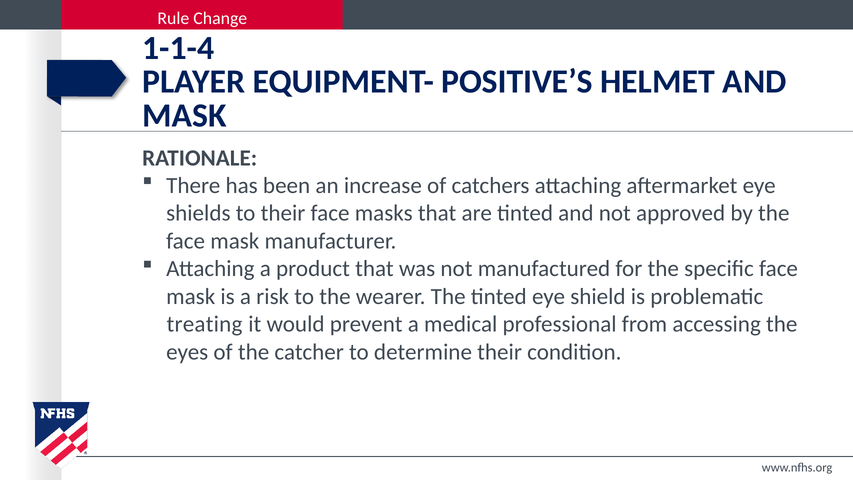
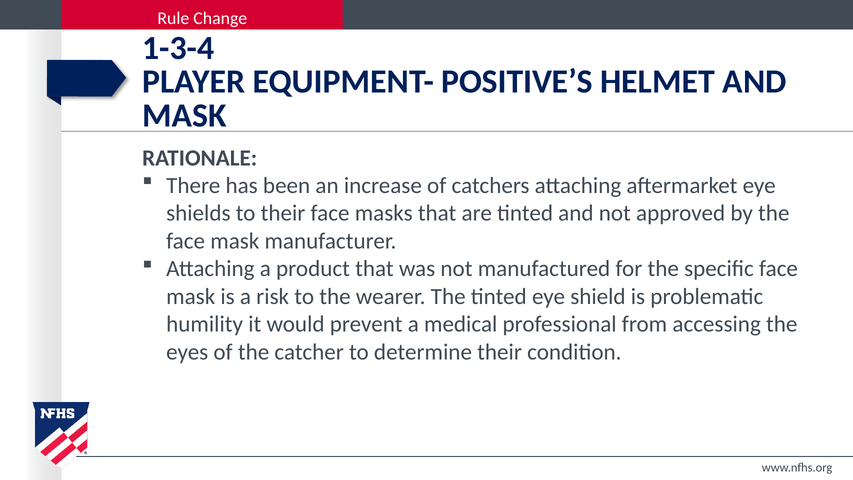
1-1-4: 1-1-4 -> 1-3-4 (178, 48)
treating: treating -> humility (205, 324)
